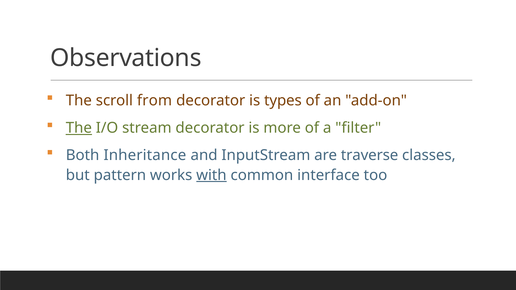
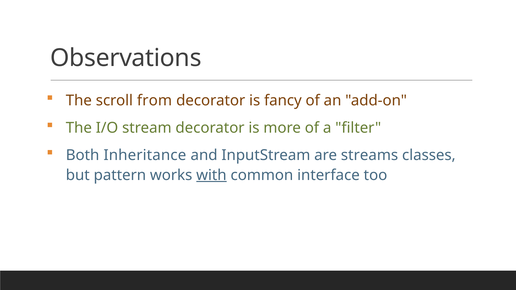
types: types -> fancy (283, 101)
The underline: present -> none (79, 128)
traverse: traverse -> streams (370, 155)
